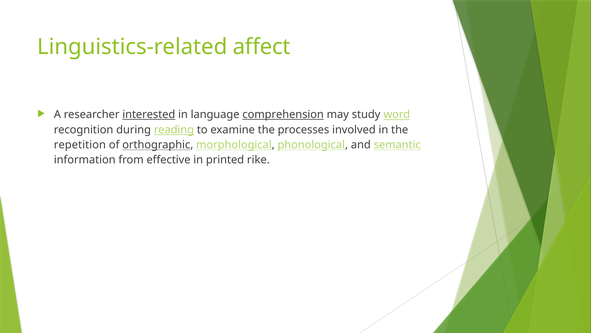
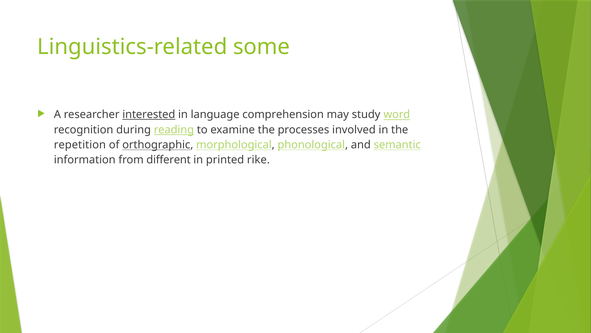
affect: affect -> some (262, 47)
comprehension underline: present -> none (283, 114)
effective: effective -> different (169, 160)
